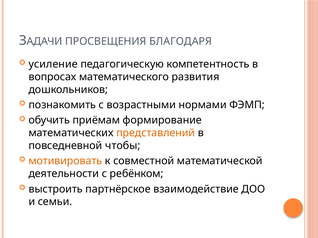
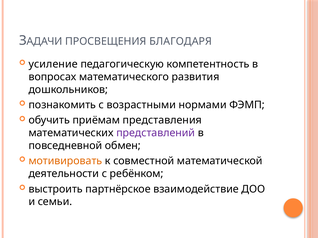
формирование: формирование -> представления (162, 121)
представлений colour: orange -> purple (156, 133)
чтобы: чтобы -> обмен (123, 146)
